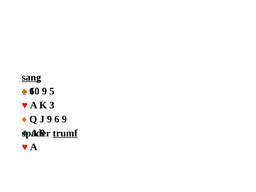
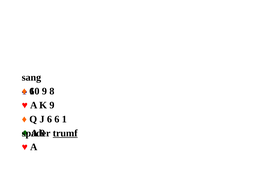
sang underline: present -> none (31, 77)
9 5: 5 -> 8 (52, 91)
K 3: 3 -> 9 (52, 105)
J 9: 9 -> 6 (49, 119)
6 9: 9 -> 1 (64, 119)
